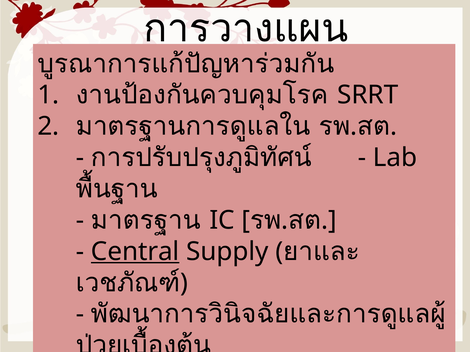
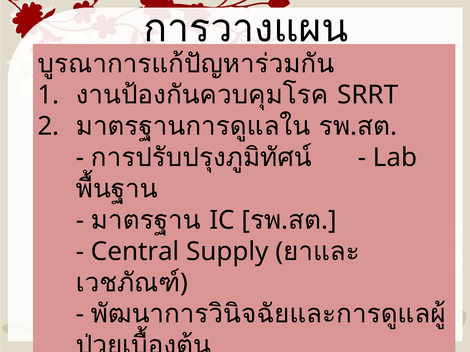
Central underline: present -> none (135, 252)
